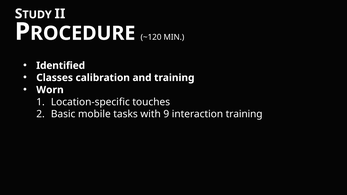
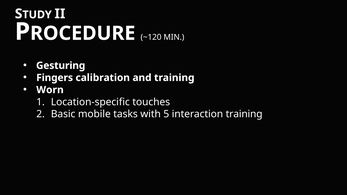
Identified: Identified -> Gesturing (61, 66)
Classes: Classes -> Fingers (55, 78)
9: 9 -> 5 (166, 114)
